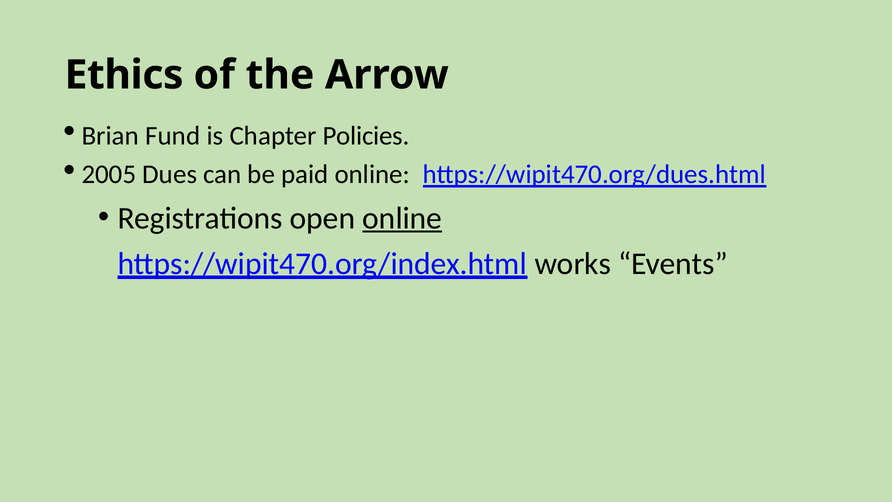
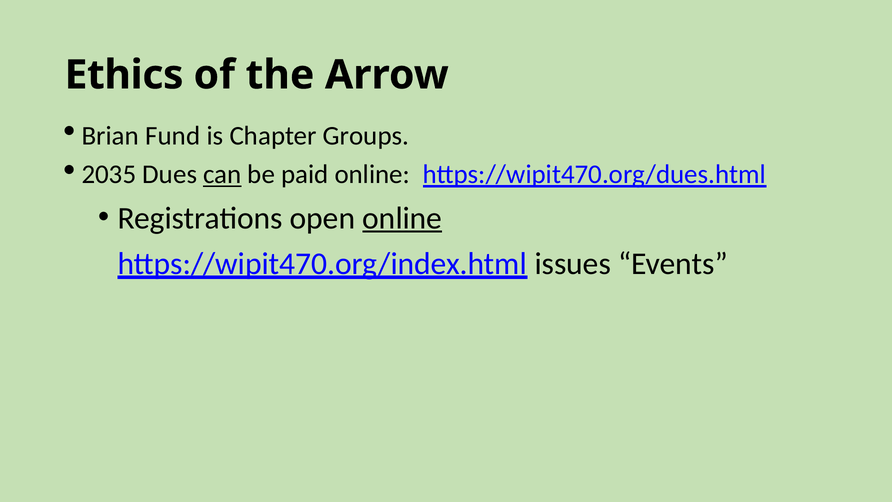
Policies: Policies -> Groups (366, 136)
2005: 2005 -> 2035 (109, 174)
can underline: none -> present (222, 174)
works: works -> issues (573, 264)
